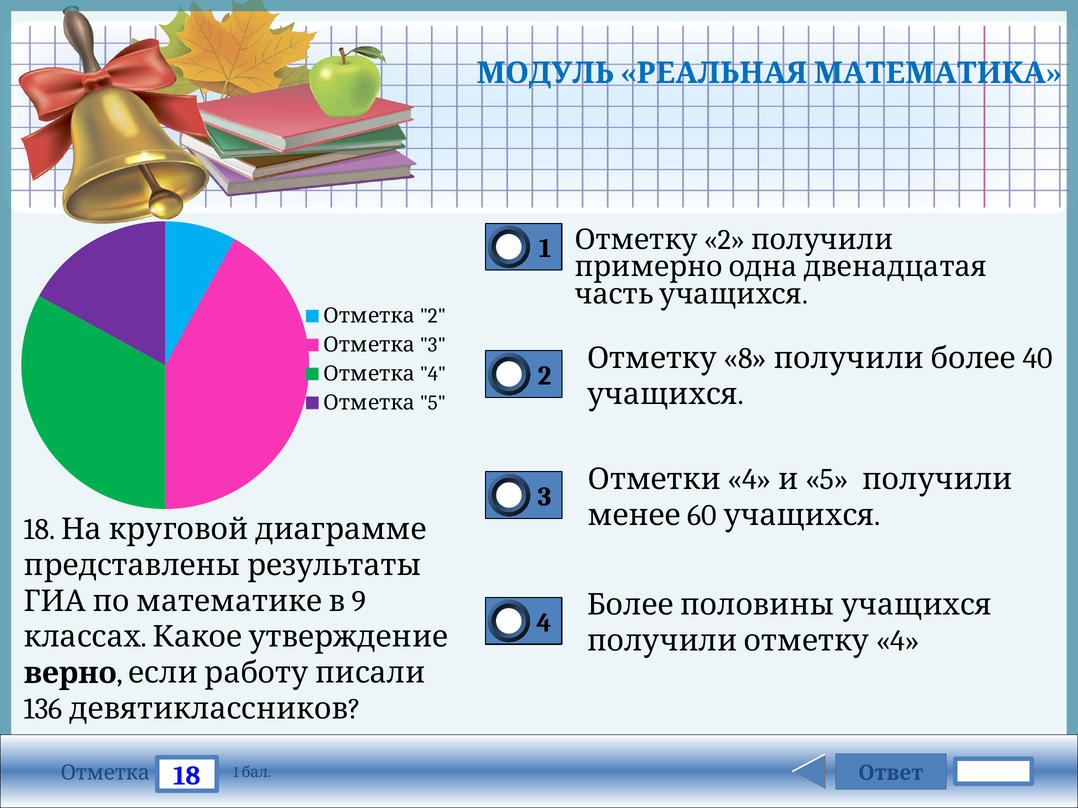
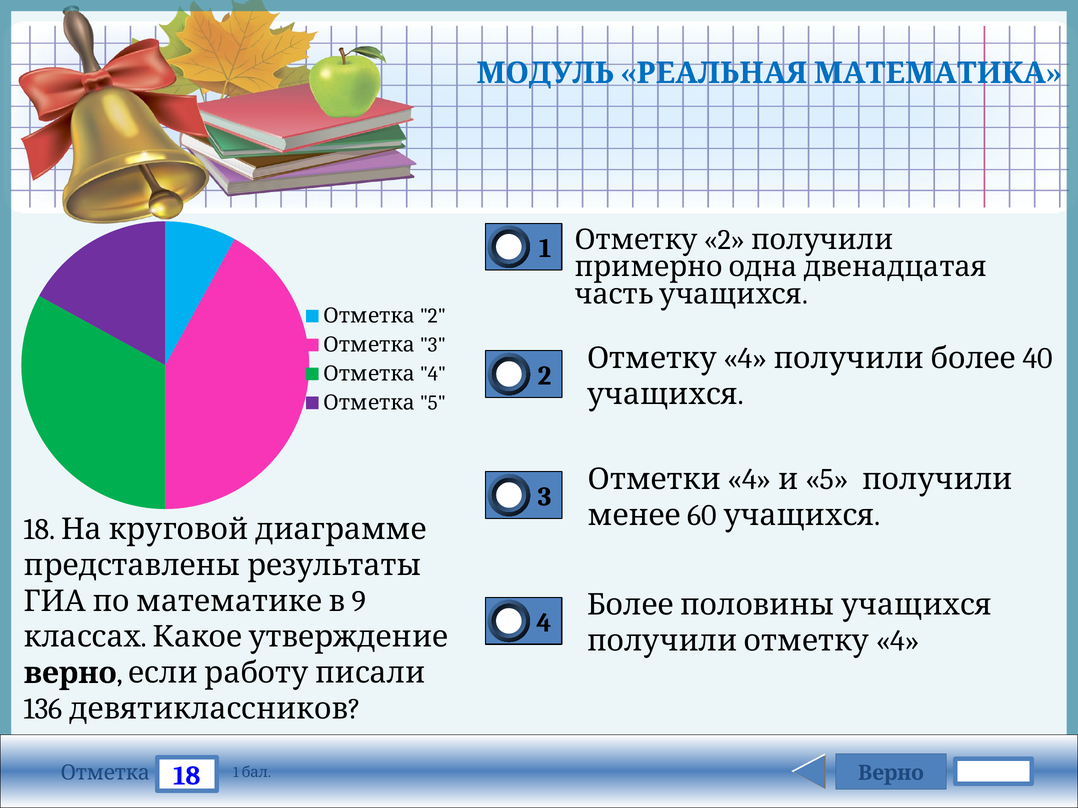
8: 8 -> 4 (745, 358)
Ответ: Ответ -> Верно (891, 773)
